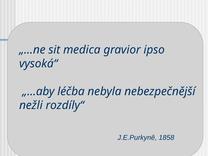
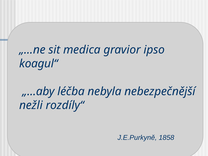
vysoká“: vysoká“ -> koagul“ (39, 64)
